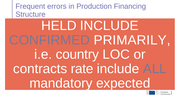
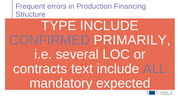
HELD: HELD -> TYPE (59, 26)
country: country -> several (77, 54)
rate: rate -> text (82, 69)
